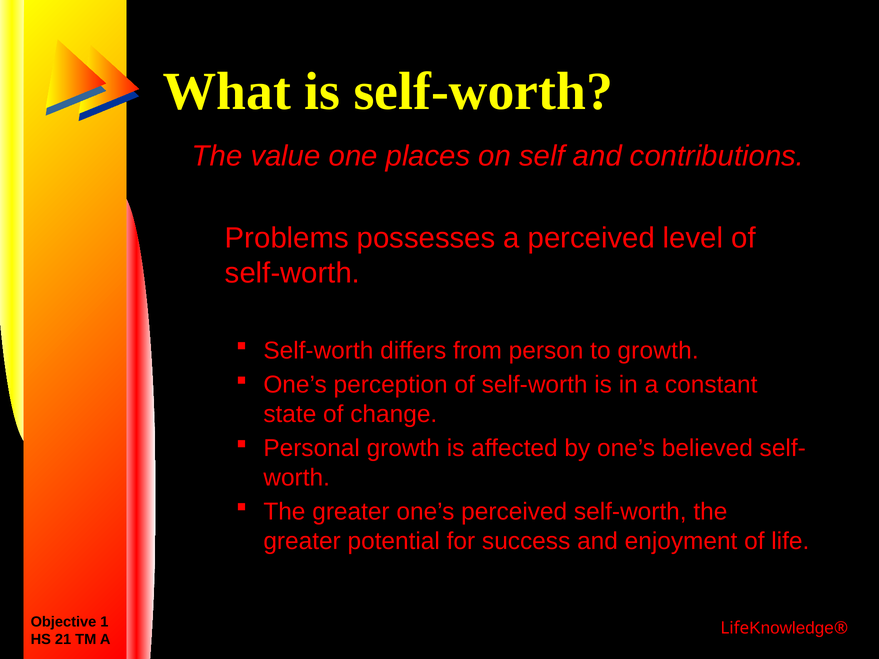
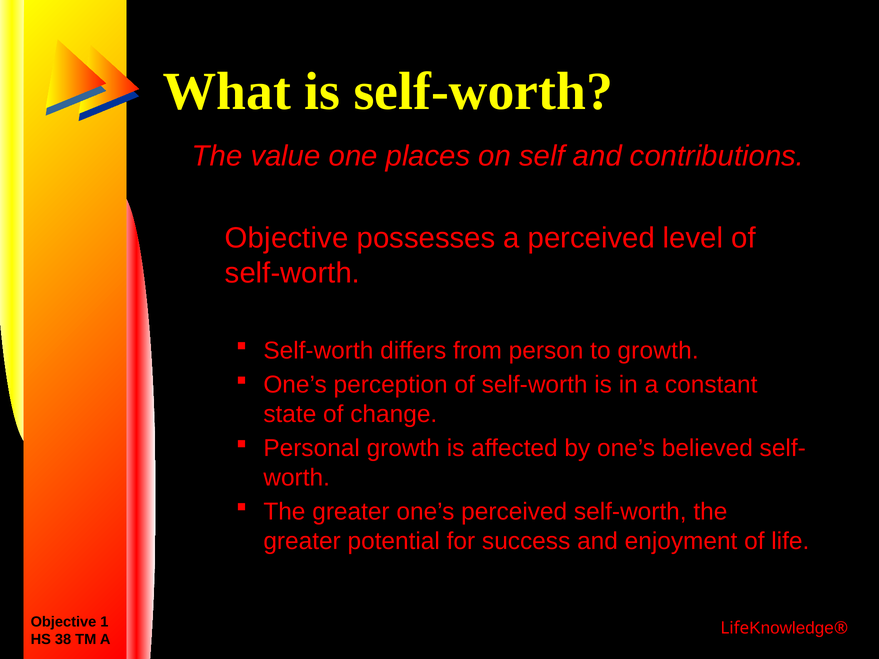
Problems: Problems -> Objective (287, 238)
21: 21 -> 38 (63, 640)
